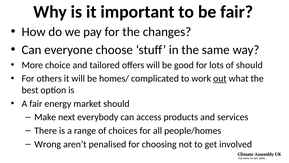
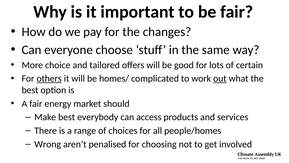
of should: should -> certain (249, 65)
others underline: none -> present (49, 78)
Make next: next -> best (67, 117)
